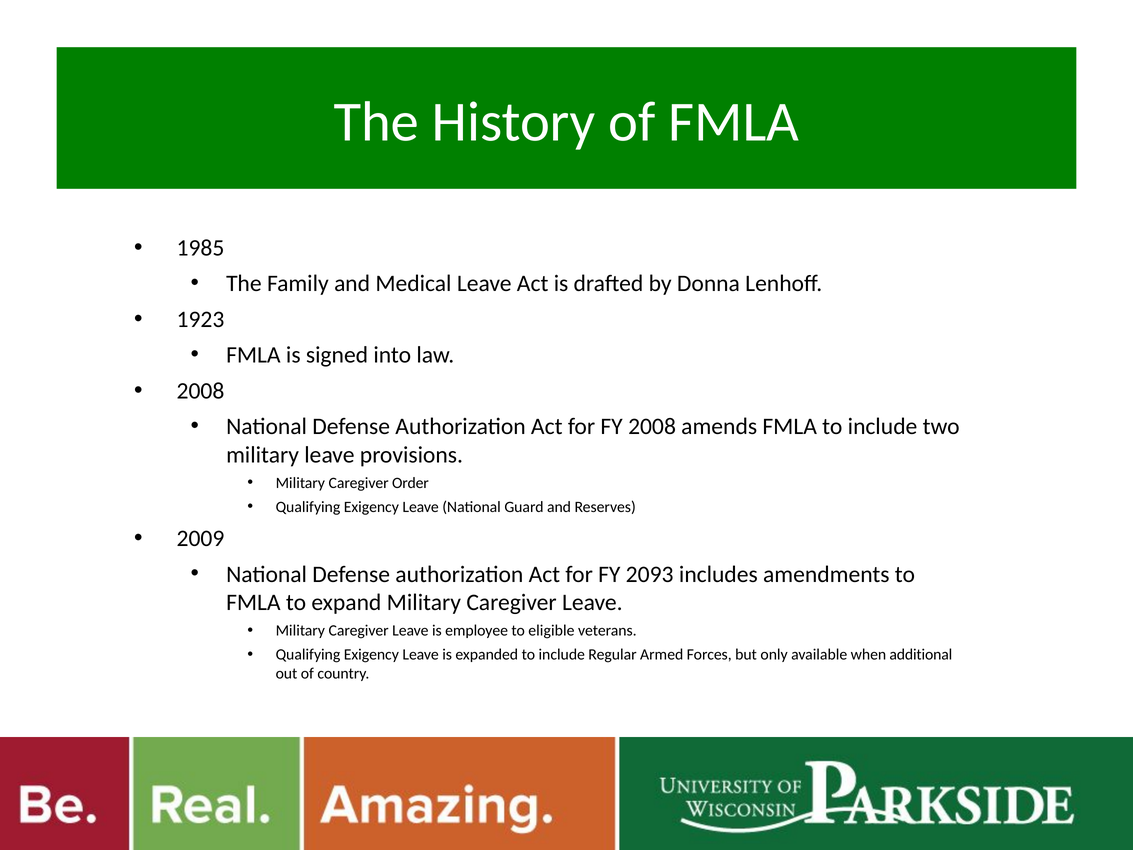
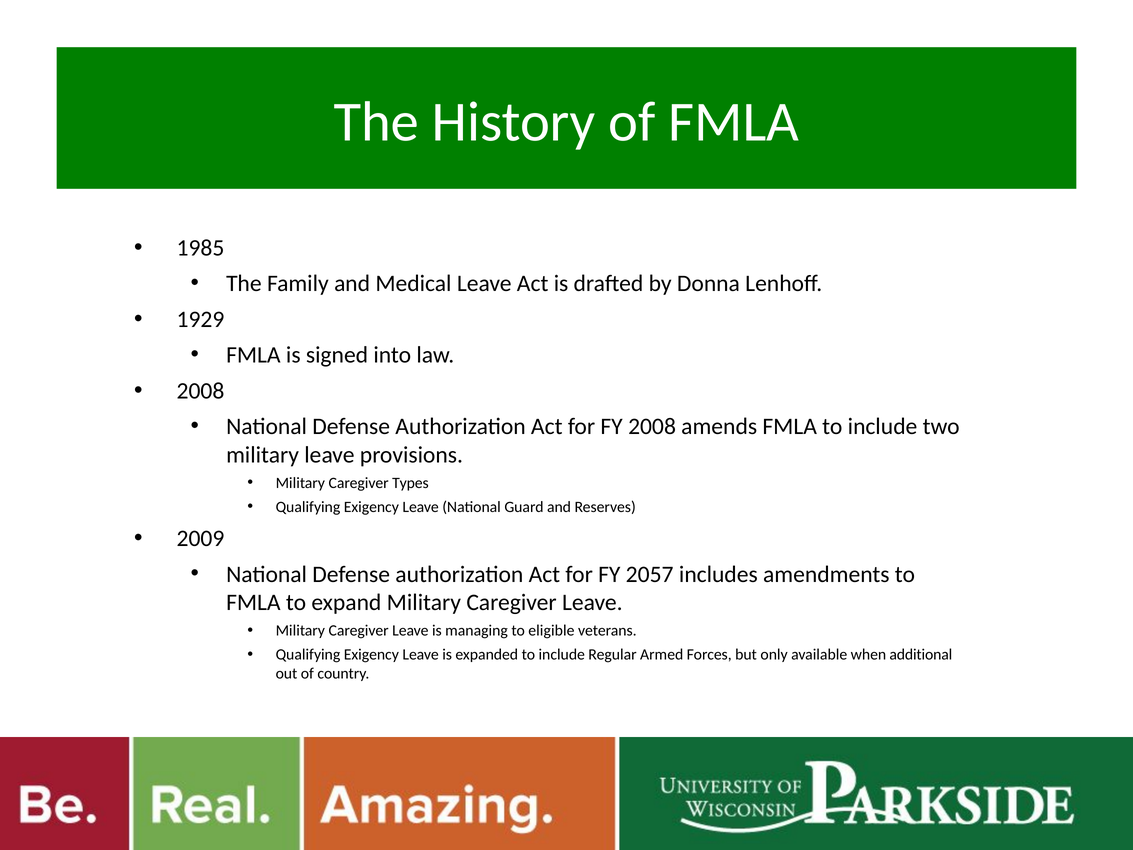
1923: 1923 -> 1929 (200, 319)
Order: Order -> Types (410, 483)
2093: 2093 -> 2057 (650, 574)
employee: employee -> managing (477, 631)
